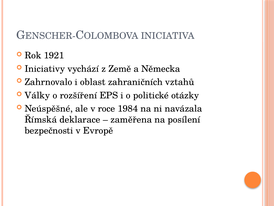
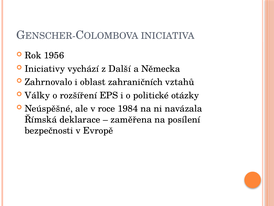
1921: 1921 -> 1956 (54, 55)
Země: Země -> Další (120, 69)
